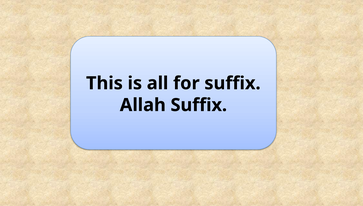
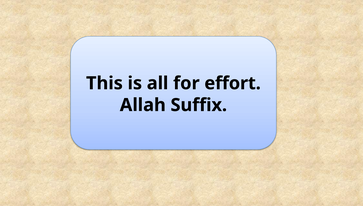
for suffix: suffix -> effort (233, 83)
